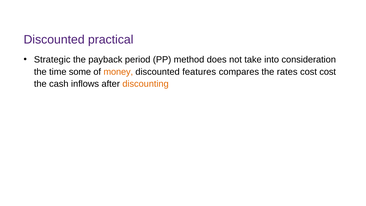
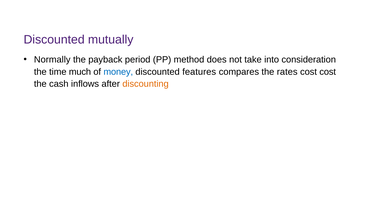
practical: practical -> mutually (111, 39)
Strategic: Strategic -> Normally (52, 60)
some: some -> much (80, 72)
money colour: orange -> blue (118, 72)
